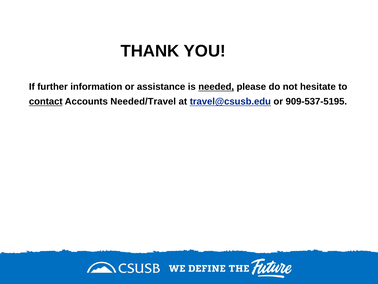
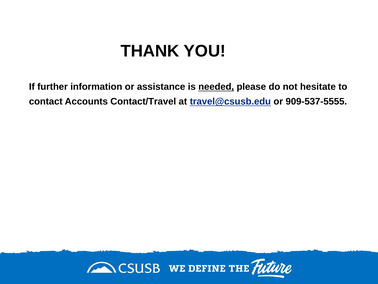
contact underline: present -> none (46, 101)
Needed/Travel: Needed/Travel -> Contact/Travel (143, 101)
909-537-5195: 909-537-5195 -> 909-537-5555 (316, 101)
